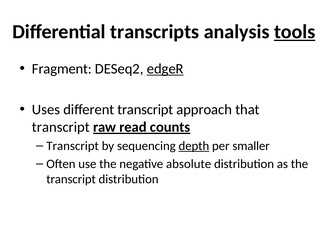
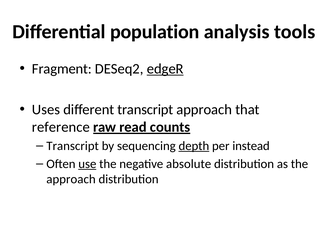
transcripts: transcripts -> population (155, 32)
tools underline: present -> none (295, 32)
transcript: transcript -> reference (61, 127)
smaller: smaller -> instead (251, 146)
use underline: none -> present (87, 164)
transcript: transcript -> approach (71, 179)
